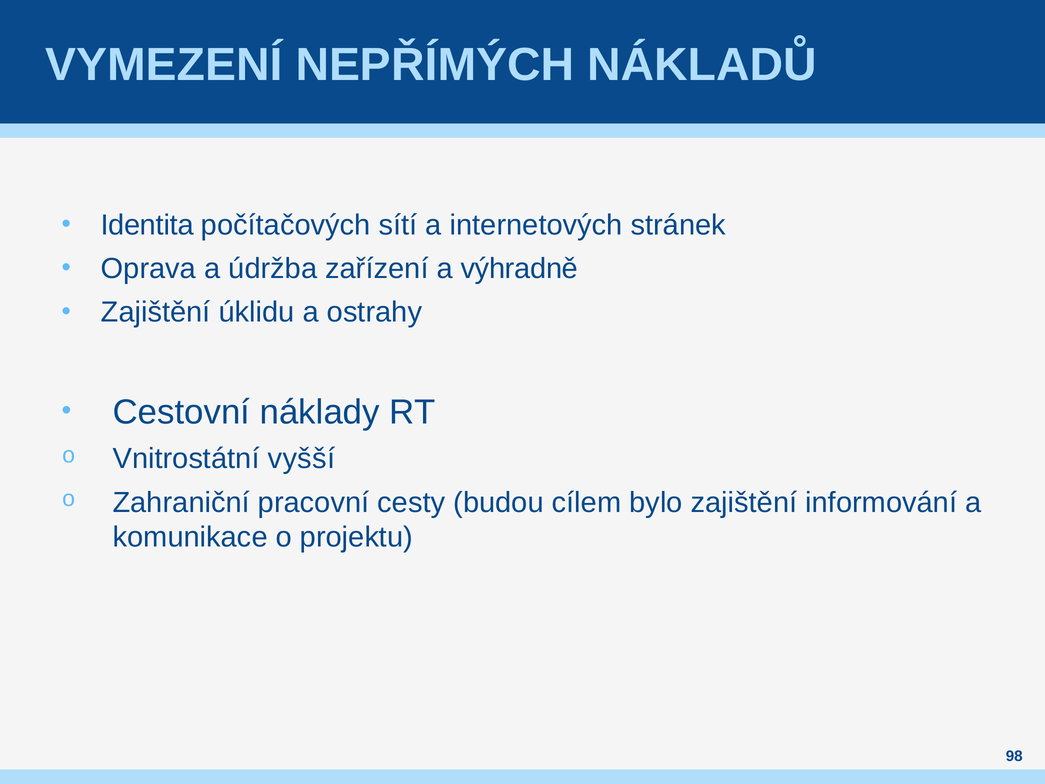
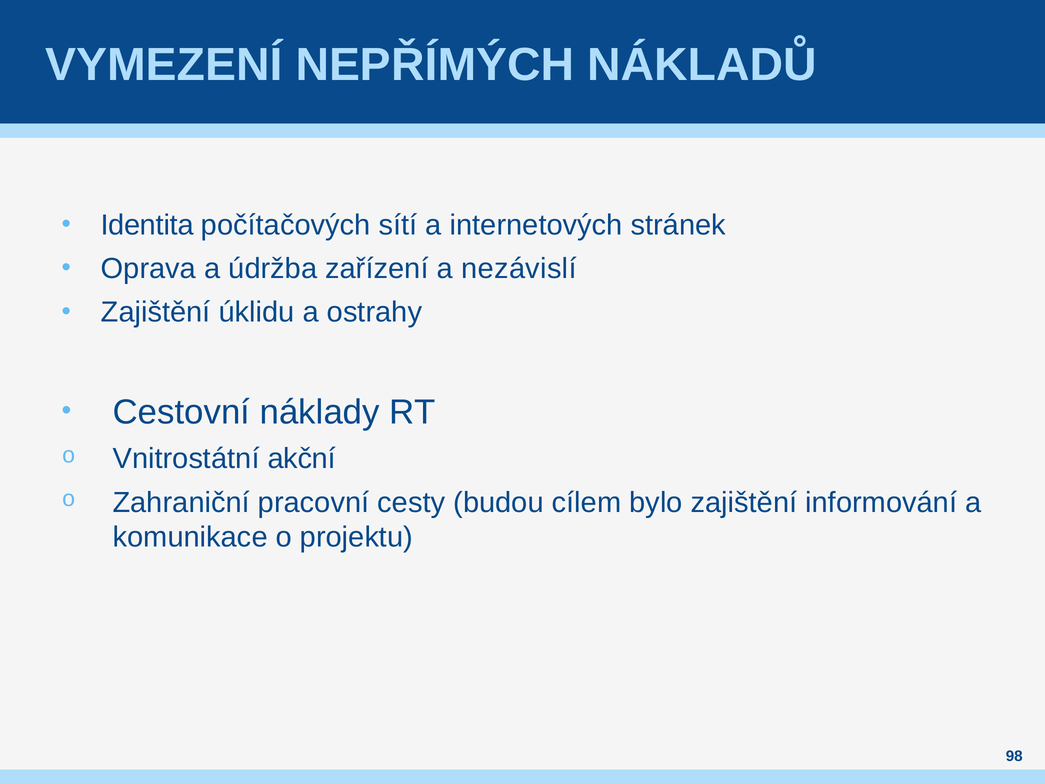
výhradně: výhradně -> nezávislí (519, 269)
vyšší: vyšší -> akční (302, 459)
